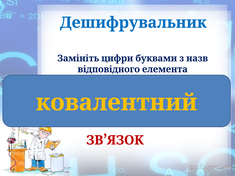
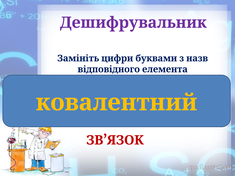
Дешифрувальник colour: blue -> purple (133, 23)
